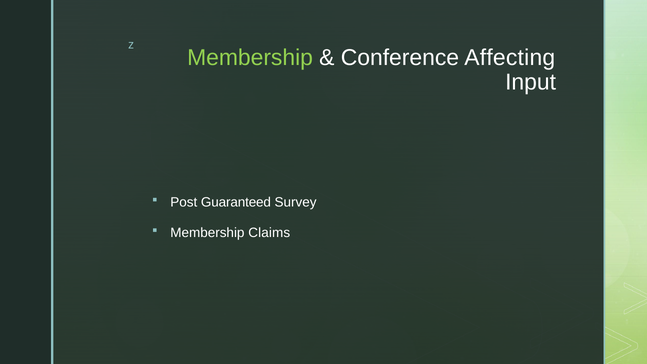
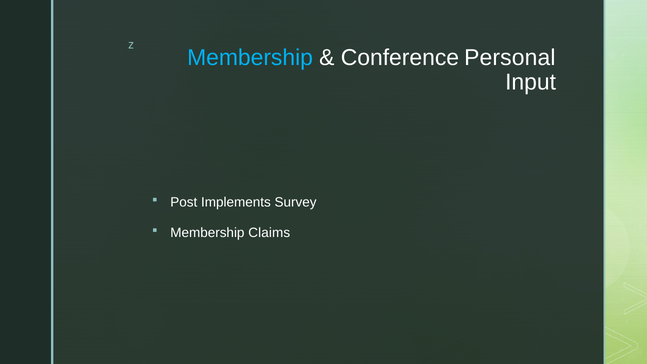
Membership colour: light green -> light blue (250, 58)
Affecting: Affecting -> Personal (510, 58)
Guaranteed: Guaranteed -> Implements (236, 202)
